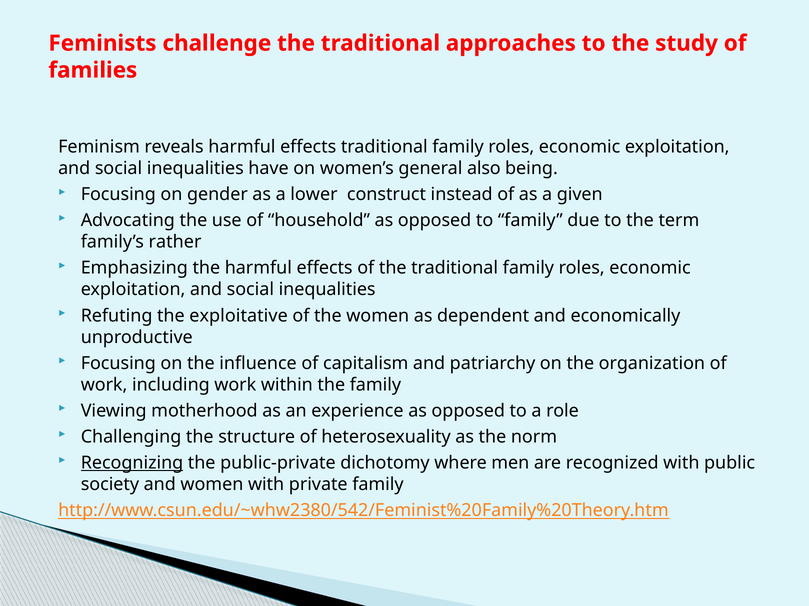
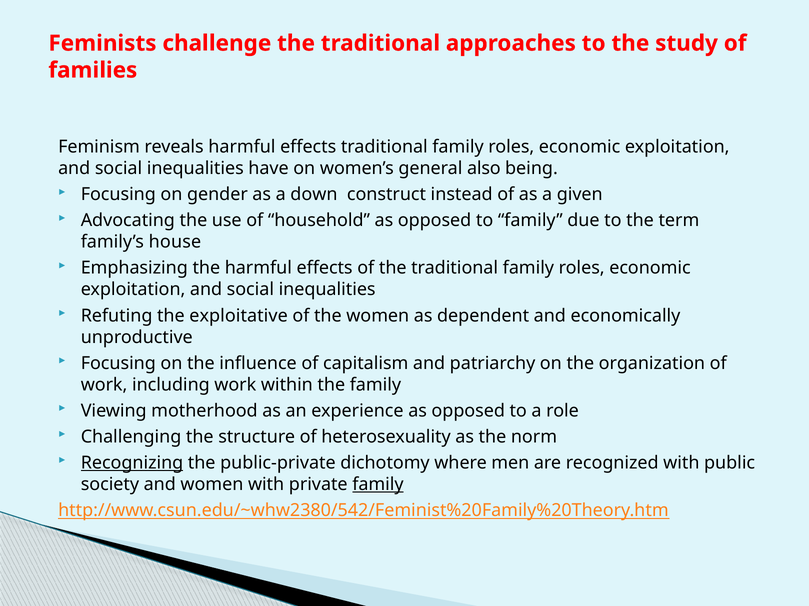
lower: lower -> down (314, 195)
rather: rather -> house (175, 242)
family underline: none -> present (378, 485)
